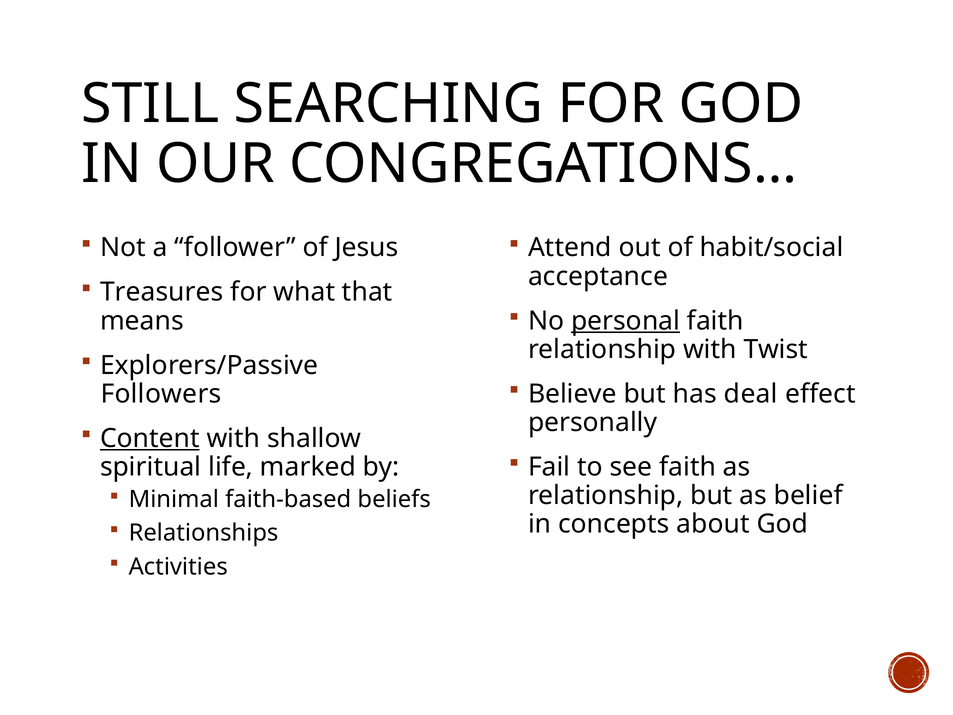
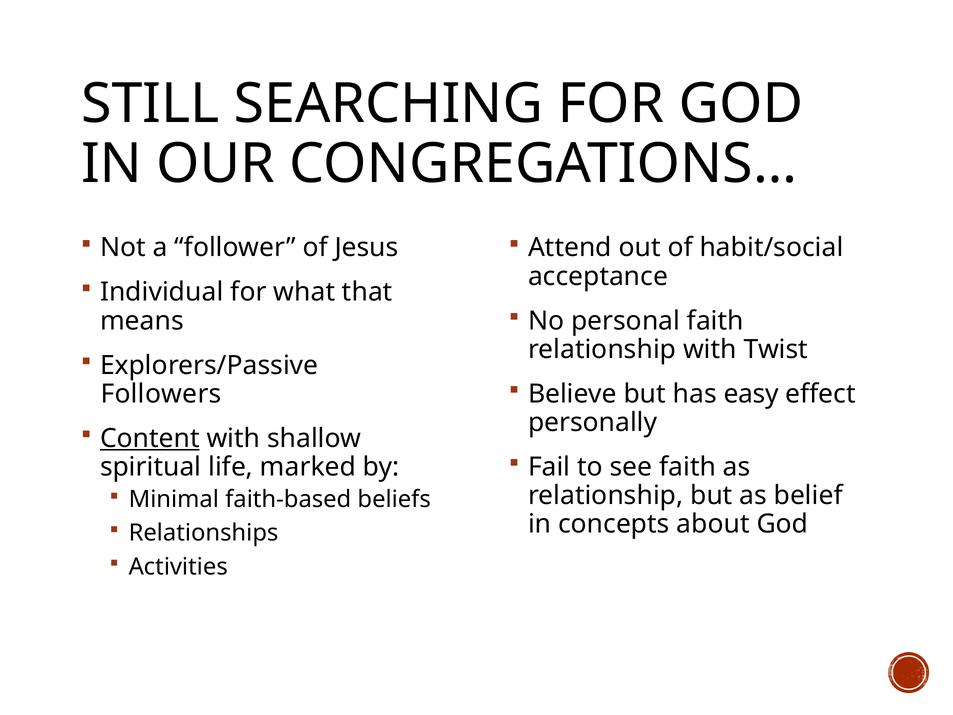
Treasures: Treasures -> Individual (162, 292)
personal underline: present -> none (626, 321)
deal: deal -> easy (751, 394)
